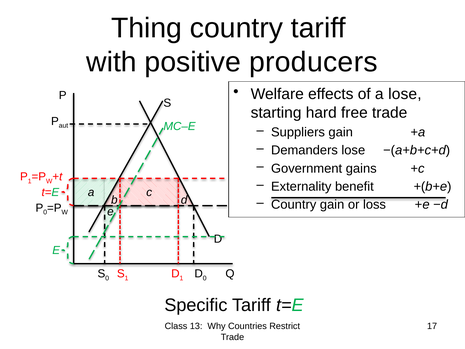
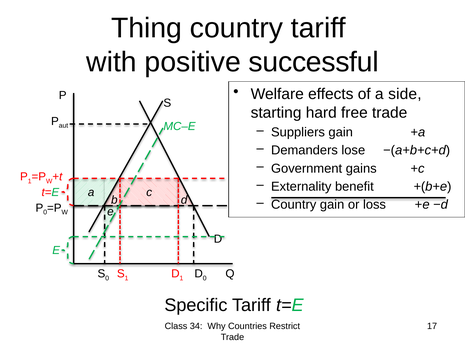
producers: producers -> successful (314, 62)
a lose: lose -> side (405, 94)
13: 13 -> 34 (196, 326)
